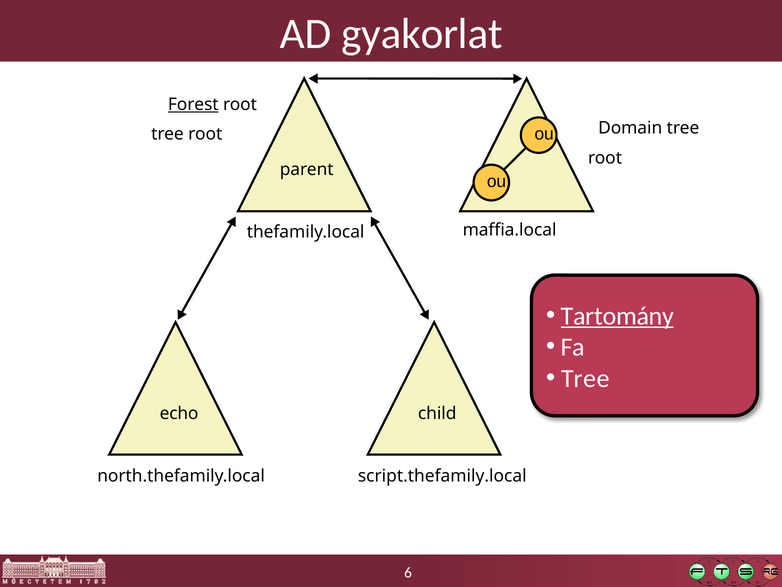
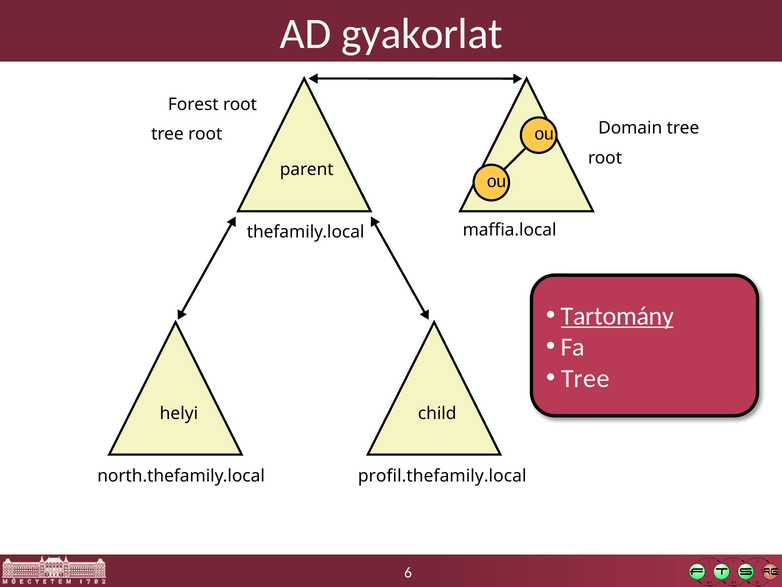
Forest underline: present -> none (193, 104)
echo: echo -> helyi (179, 413)
script.thefamily.local: script.thefamily.local -> profil.thefamily.local (442, 475)
